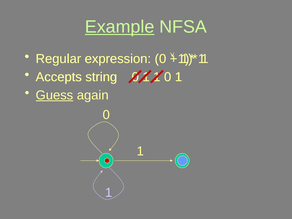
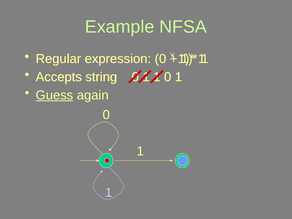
Example underline: present -> none (120, 27)
